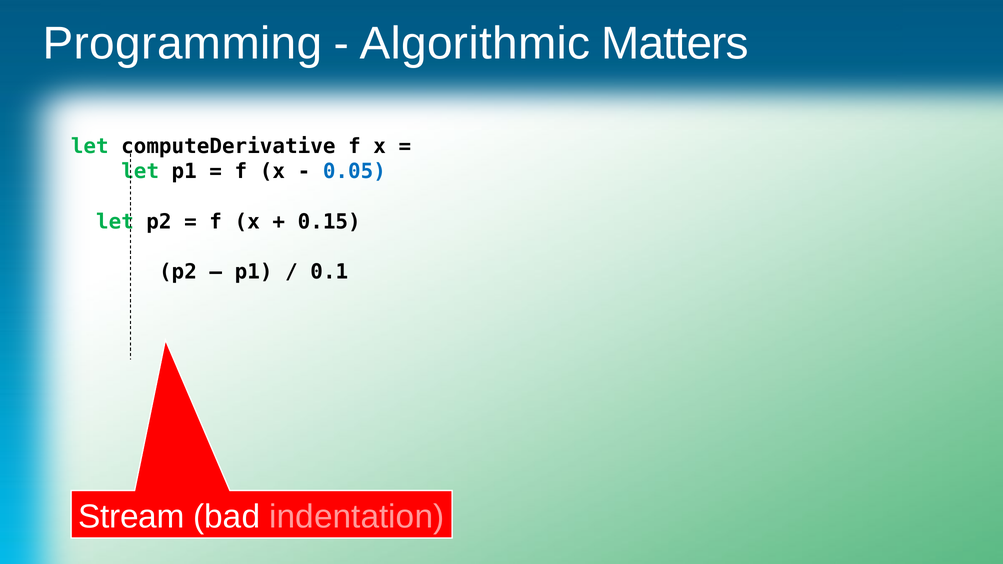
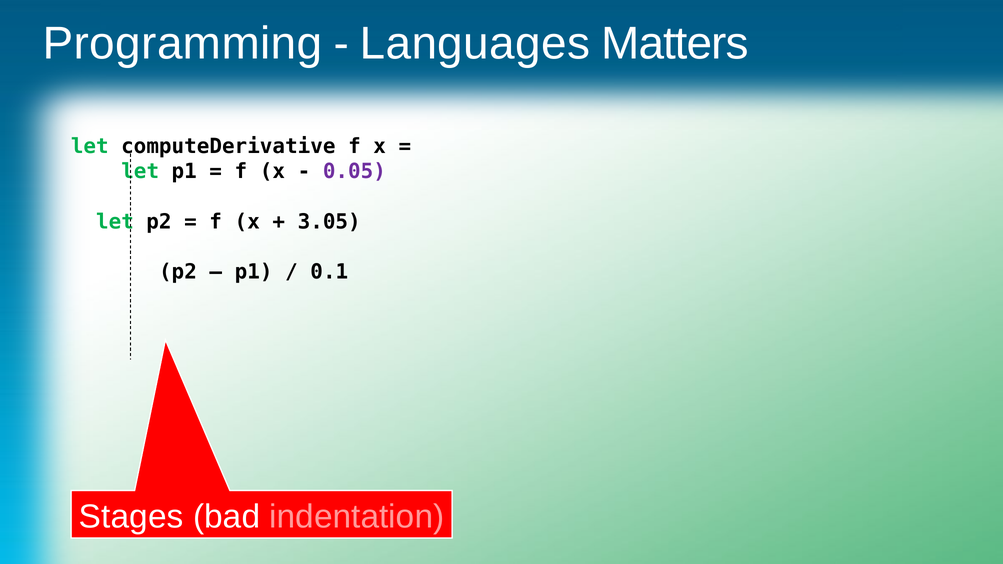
Algorithmic: Algorithmic -> Languages (475, 43)
0.05 colour: blue -> purple (354, 172)
0.15: 0.15 -> 3.05 (329, 222)
Stream: Stream -> Stages (131, 517)
